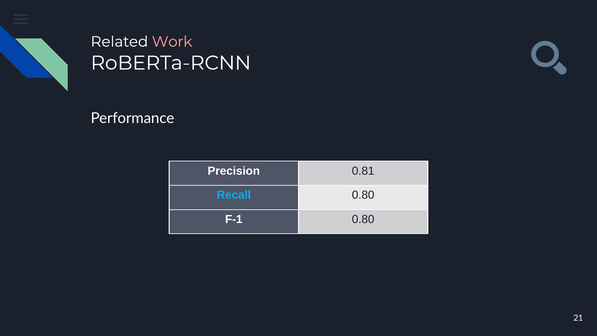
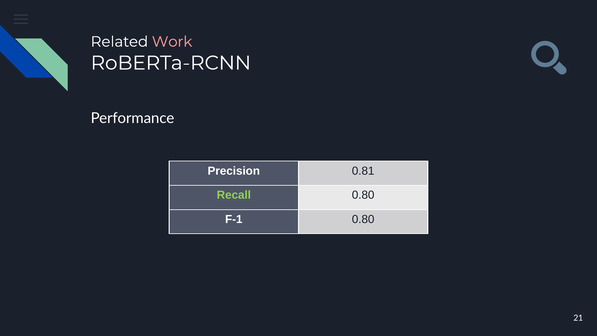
Recall colour: light blue -> light green (234, 195)
